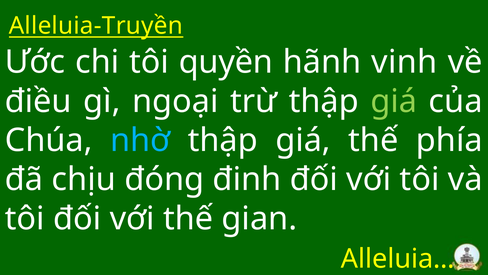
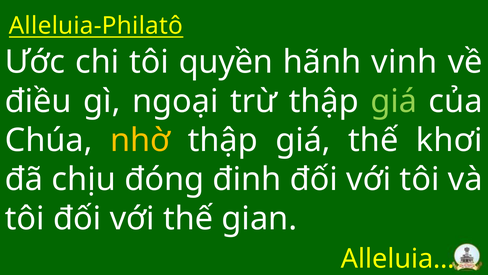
Alleluia-Truyền: Alleluia-Truyền -> Alleluia-Philatô (96, 26)
nhờ colour: light blue -> yellow (140, 140)
phía: phía -> khơi (449, 140)
